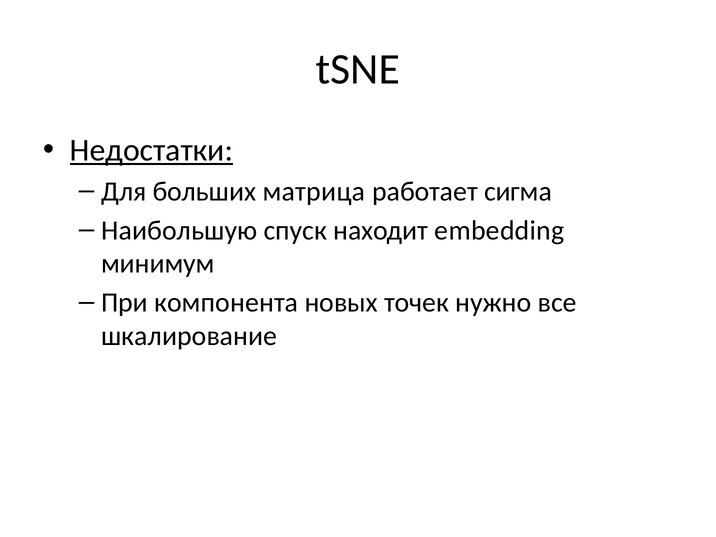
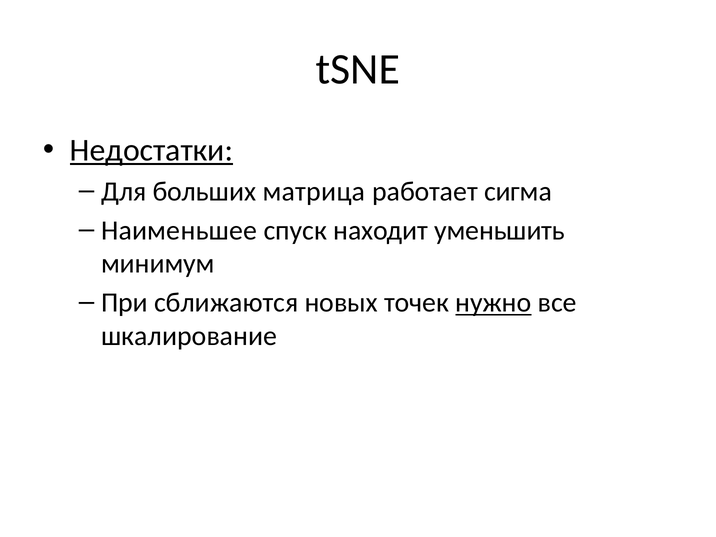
Наибольшую: Наибольшую -> Наименьшее (179, 230)
embedding: embedding -> уменьшить (500, 230)
компонента: компонента -> сближаются (226, 303)
нужно underline: none -> present (493, 303)
